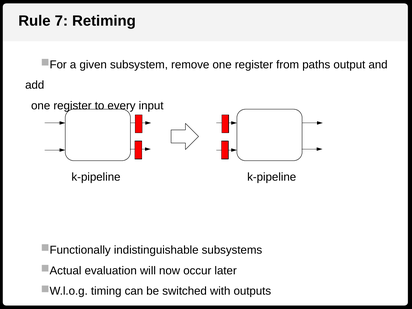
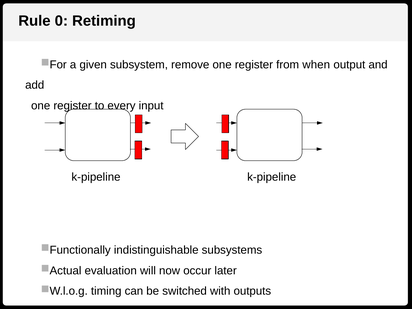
7: 7 -> 0 (61, 21)
paths: paths -> when (316, 65)
